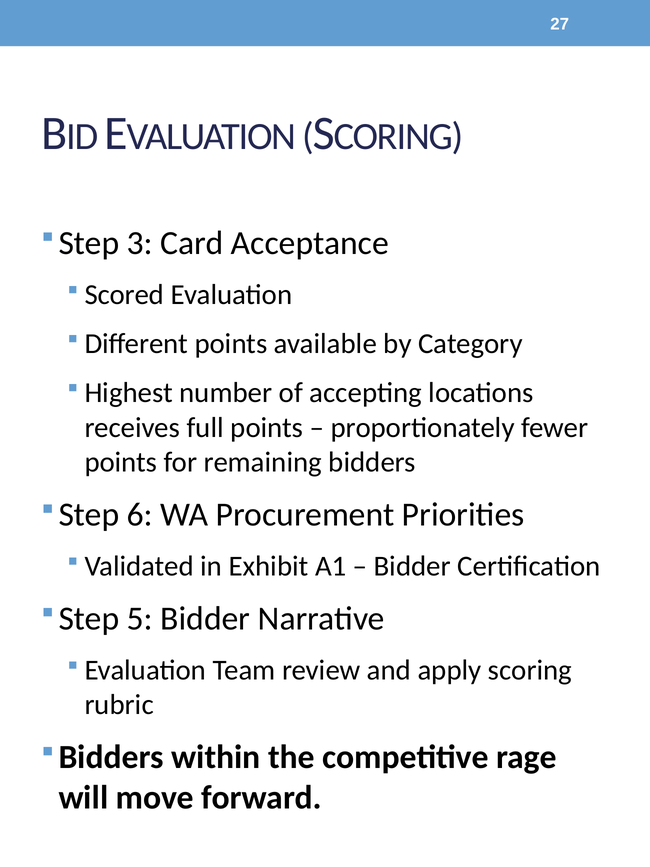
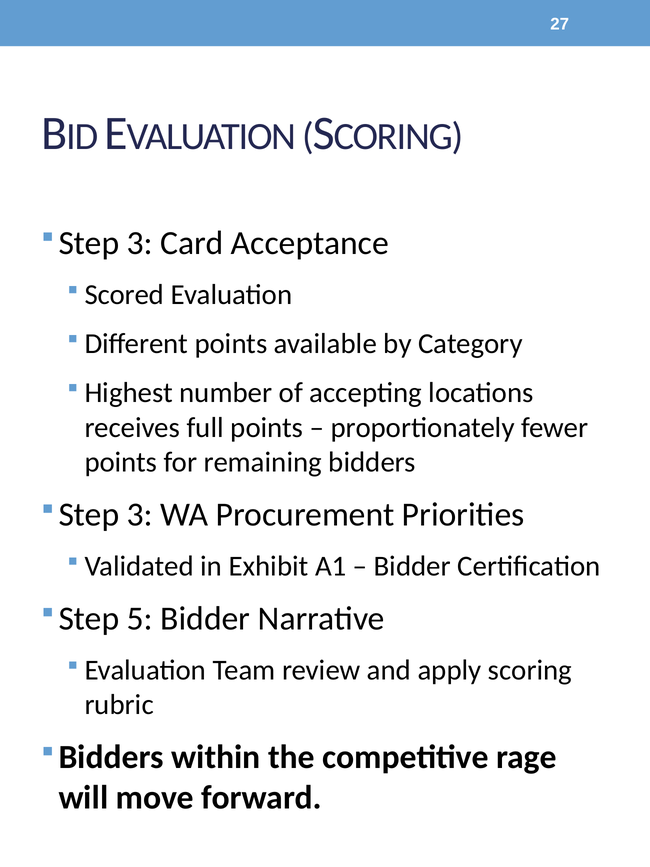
6: 6 -> 3 (140, 514)
